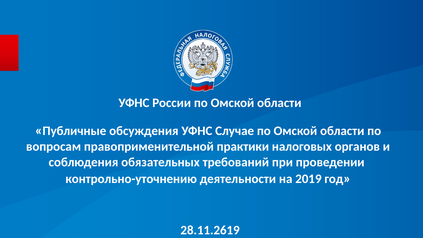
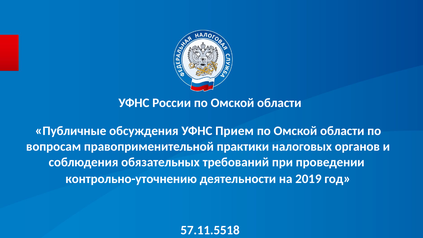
Случае: Случае -> Прием (235, 131)
28.11.2619: 28.11.2619 -> 57.11.5518 (210, 230)
